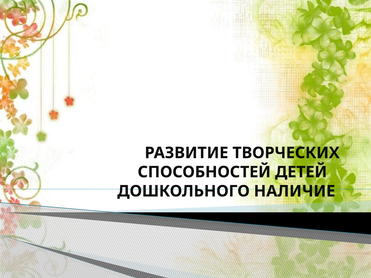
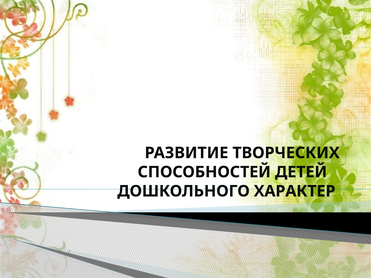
НАЛИЧИЕ: НАЛИЧИЕ -> ХАРАКТЕР (295, 191)
